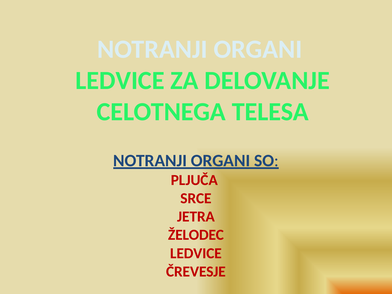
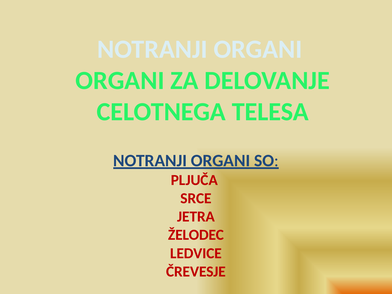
LEDVICE: LEDVICE -> ORGANI (120, 81)
